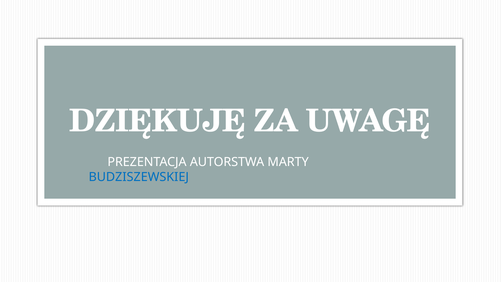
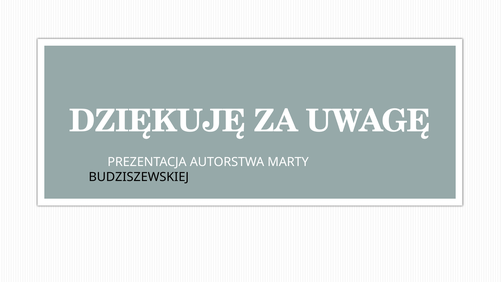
BUDZISZEWSKIEJ colour: blue -> black (139, 177)
